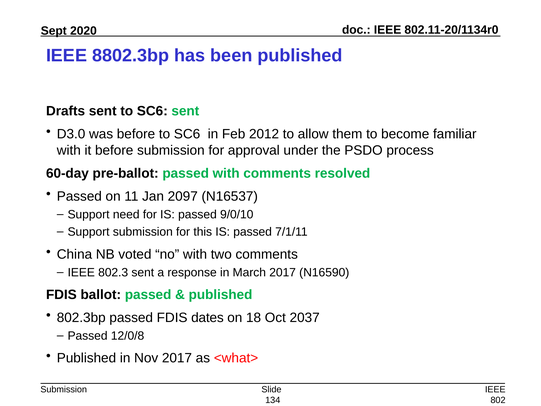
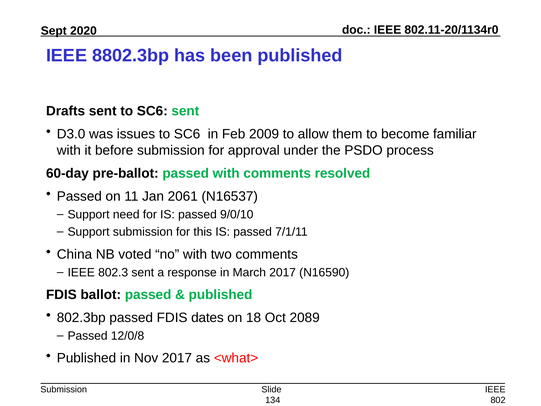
was before: before -> issues (136, 134)
2012: 2012 -> 2009 (264, 134)
2097: 2097 -> 2061 (183, 196)
2037: 2037 -> 2089 (305, 317)
